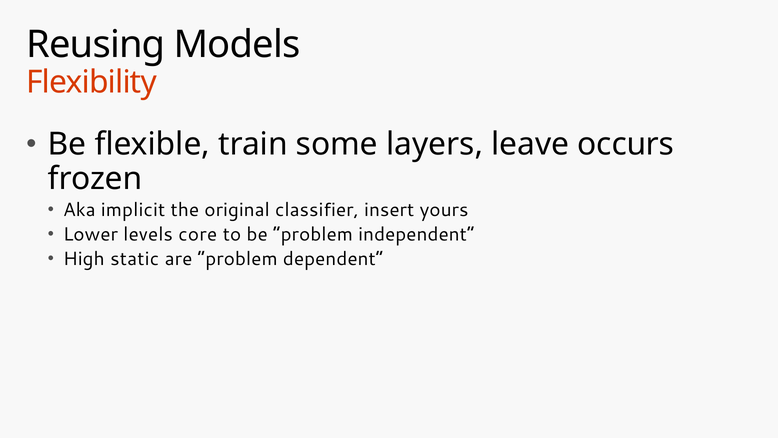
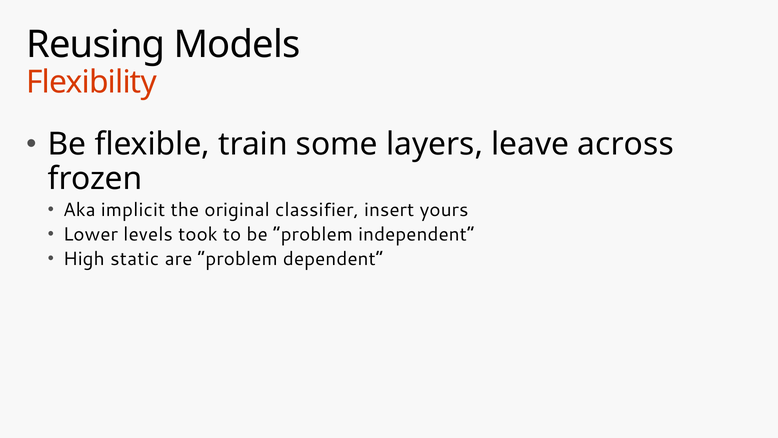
occurs: occurs -> across (626, 144)
core: core -> took (198, 234)
